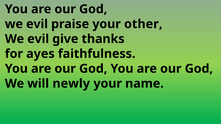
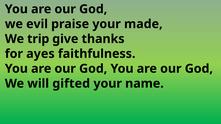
other: other -> made (143, 24)
evil: evil -> trip (38, 39)
newly: newly -> gifted (71, 84)
